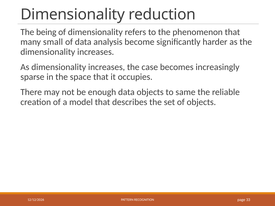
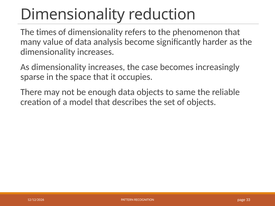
being: being -> times (46, 32)
small: small -> value (53, 42)
